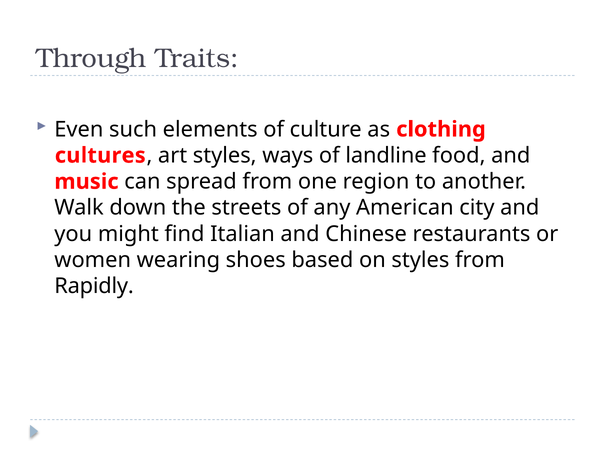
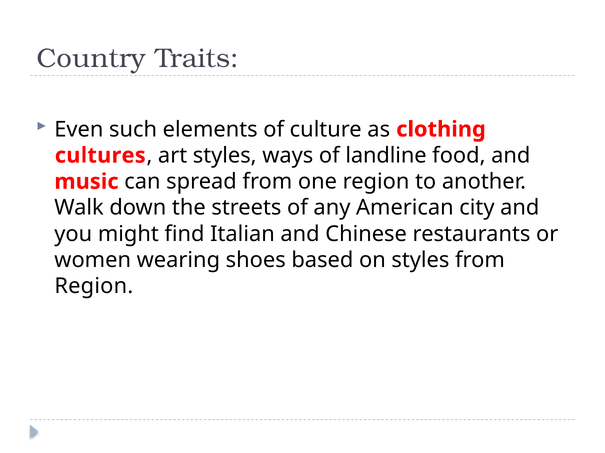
Through: Through -> Country (91, 58)
Rapidly: Rapidly -> Region (94, 287)
